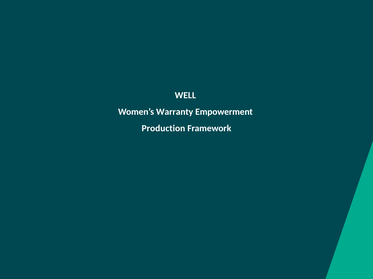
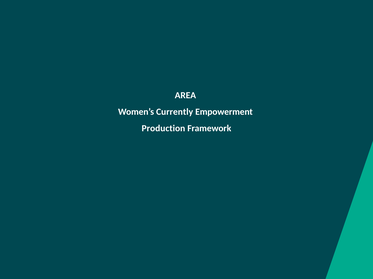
WELL: WELL -> AREA (185, 96)
Warranty: Warranty -> Currently (175, 112)
